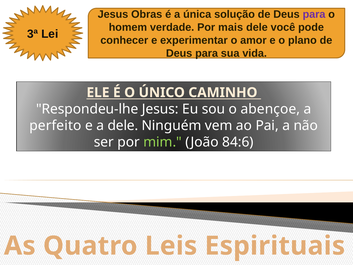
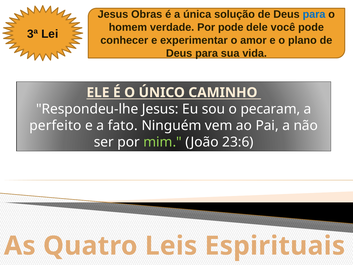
para colour: purple -> blue (314, 14)
Por mais: mais -> pode (231, 27)
abençoe: abençoe -> pecaram (270, 109)
a dele: dele -> fato (123, 125)
84:6: 84:6 -> 23:6 (238, 142)
